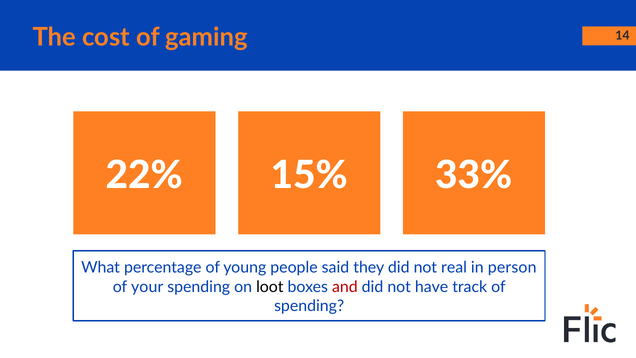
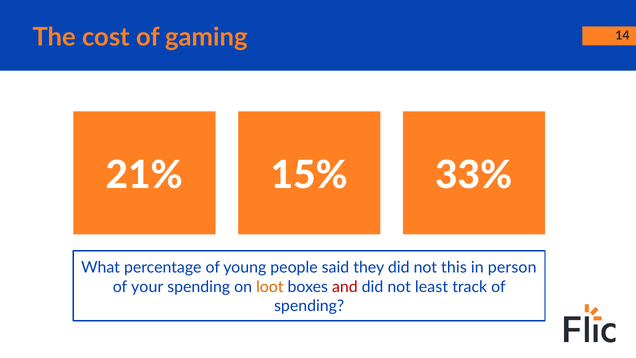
22%: 22% -> 21% (144, 175)
real: real -> this (454, 268)
loot colour: black -> orange (270, 287)
have: have -> least (431, 287)
